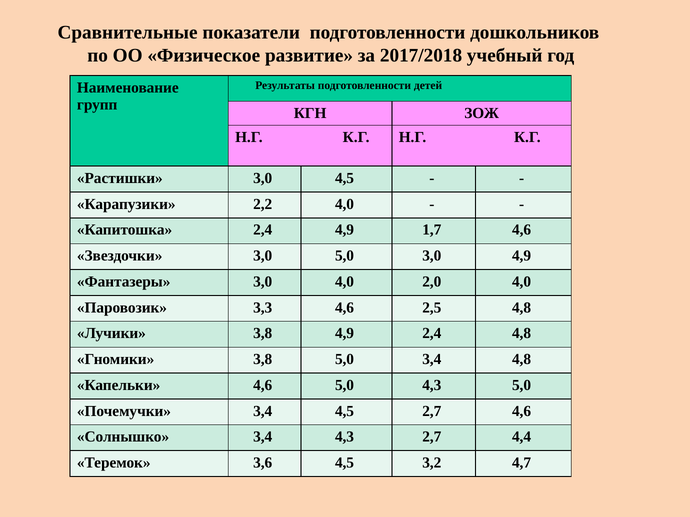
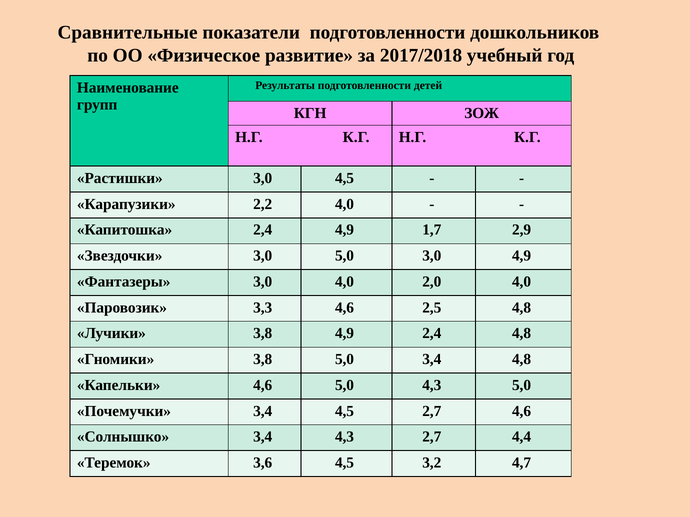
1,7 4,6: 4,6 -> 2,9 (522, 230)
